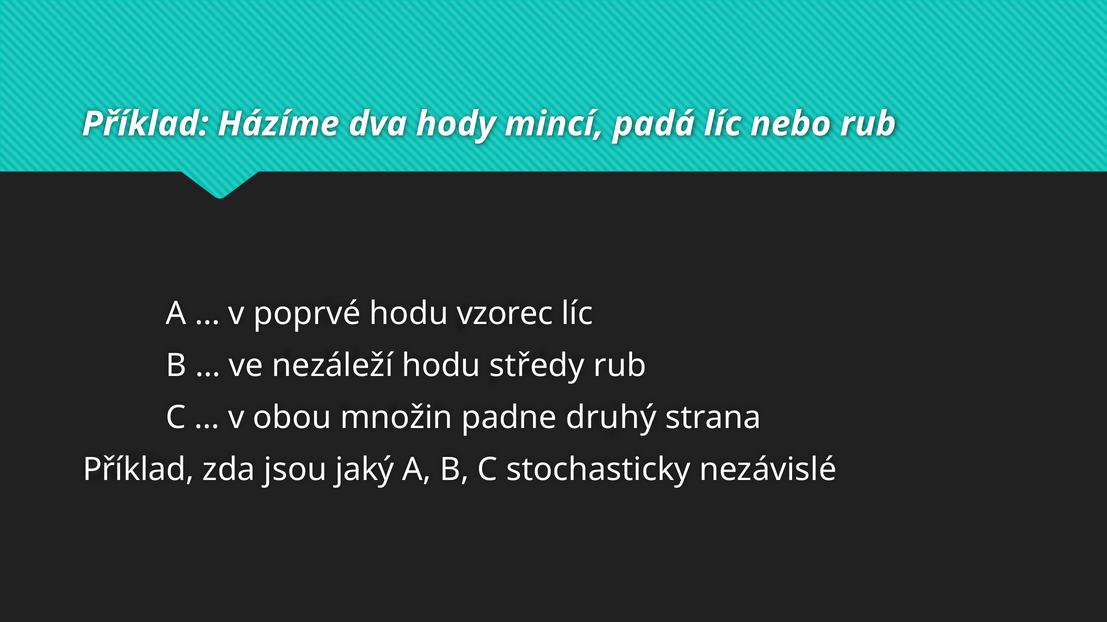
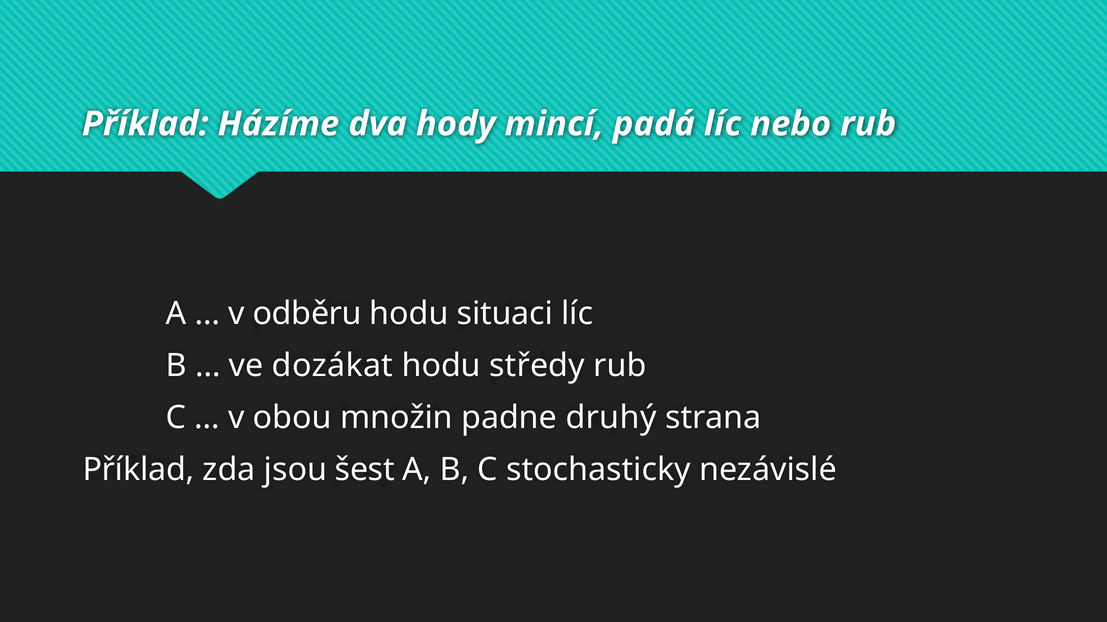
poprvé: poprvé -> odběru (307, 314)
vzorec: vzorec -> situaci (505, 314)
nezáleží: nezáleží -> dozákat (333, 366)
jaký: jaký -> šest (365, 470)
